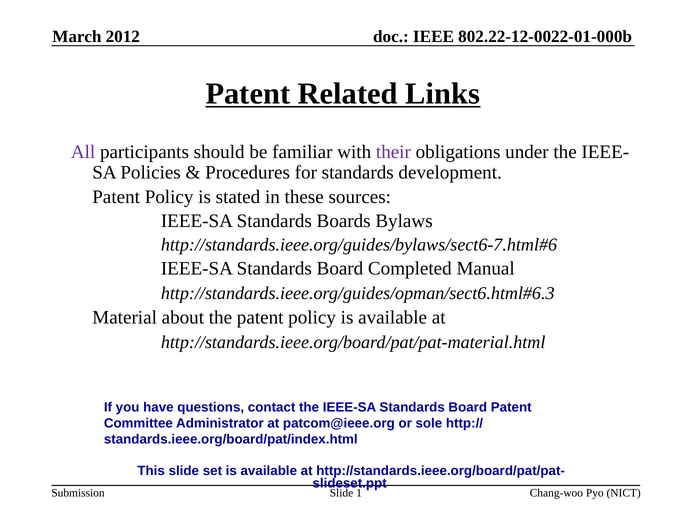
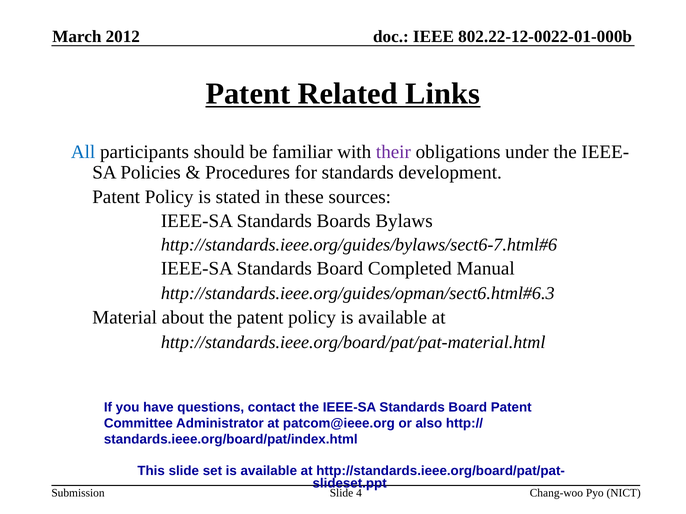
All colour: purple -> blue (83, 152)
sole: sole -> also (429, 424)
1: 1 -> 4 (359, 493)
